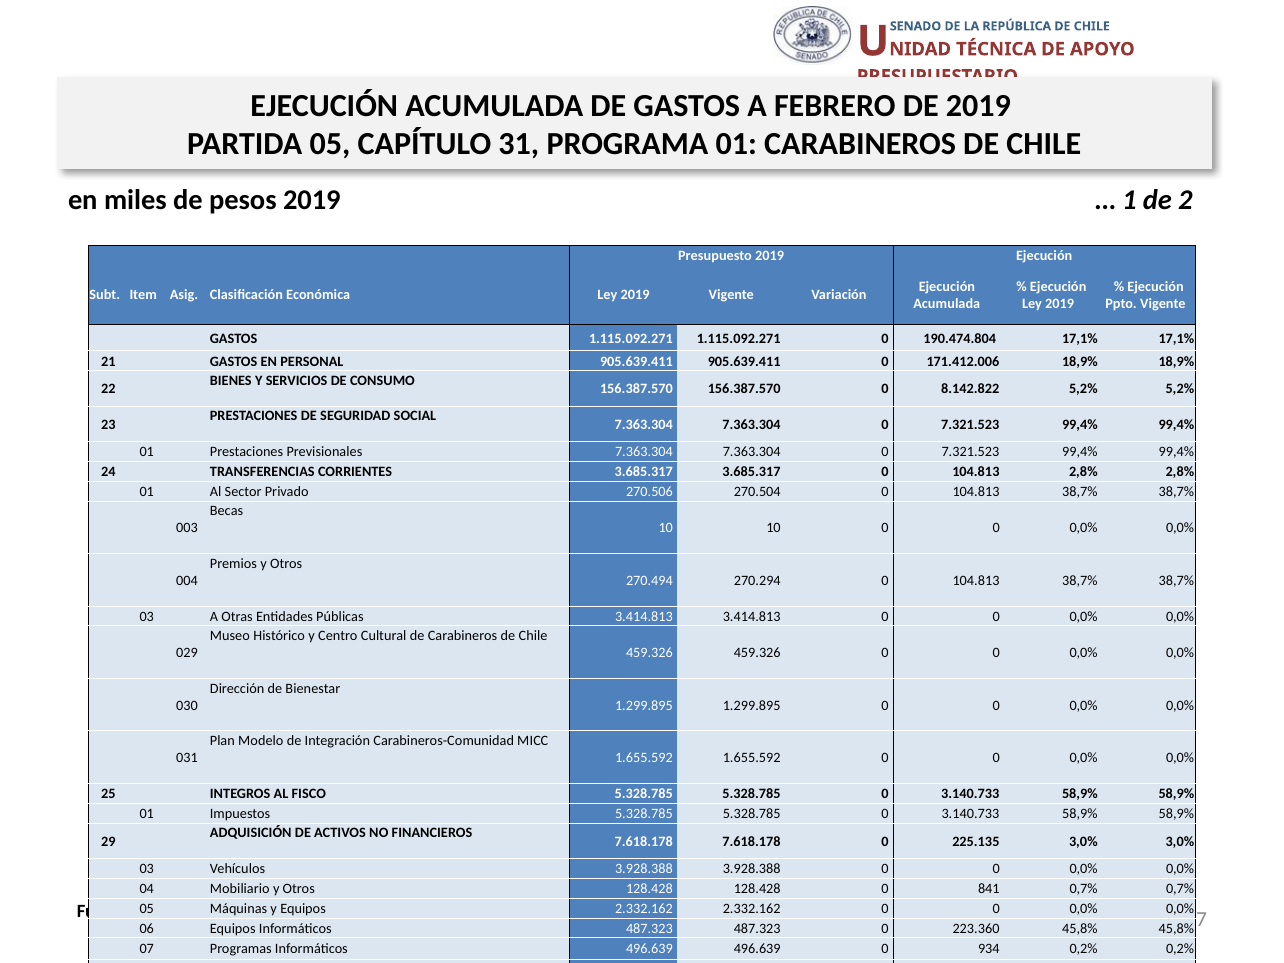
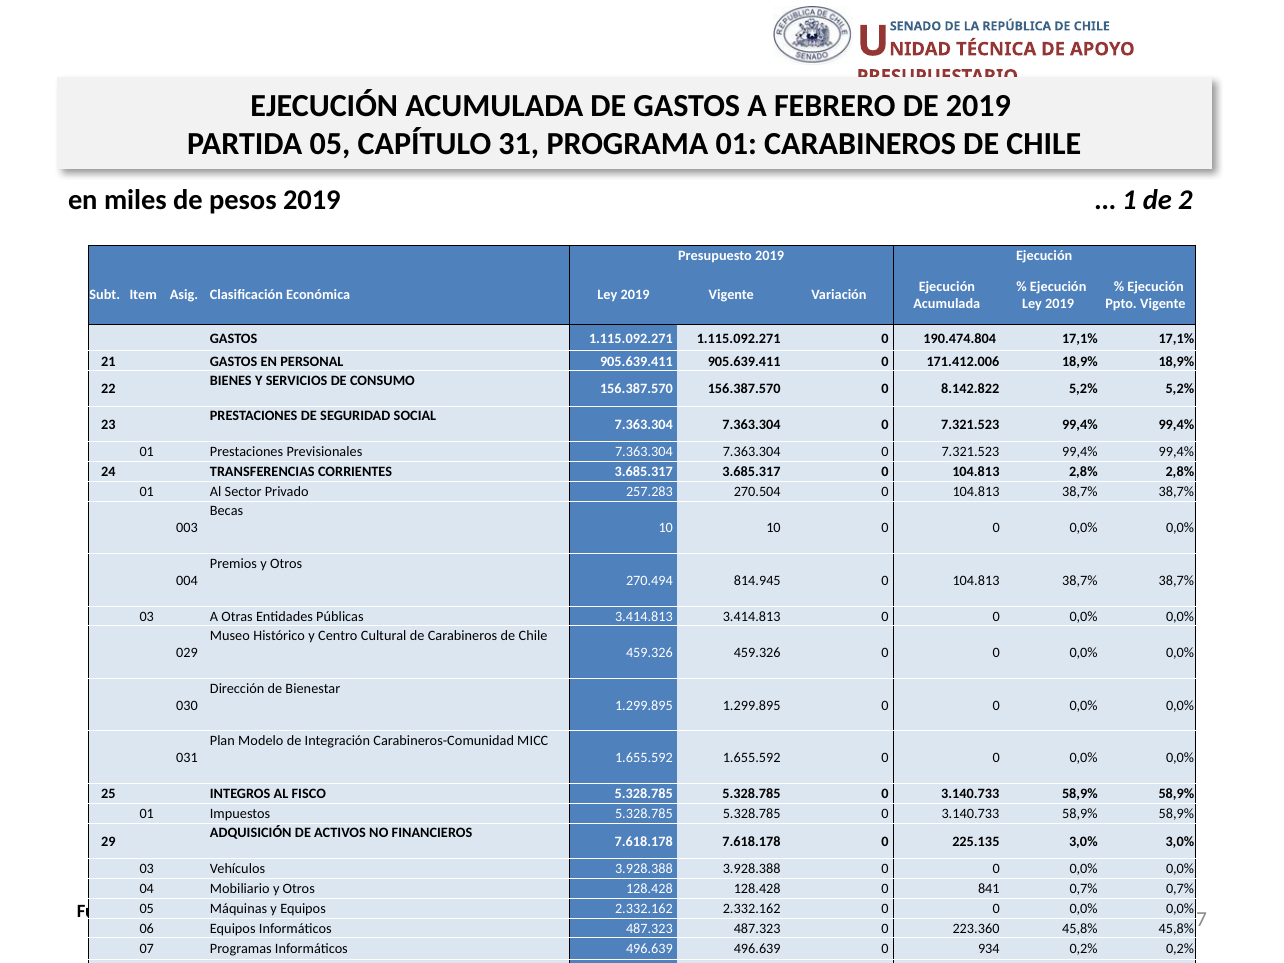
270.506: 270.506 -> 257.283 (649, 492)
270.294: 270.294 -> 814.945 (757, 581)
